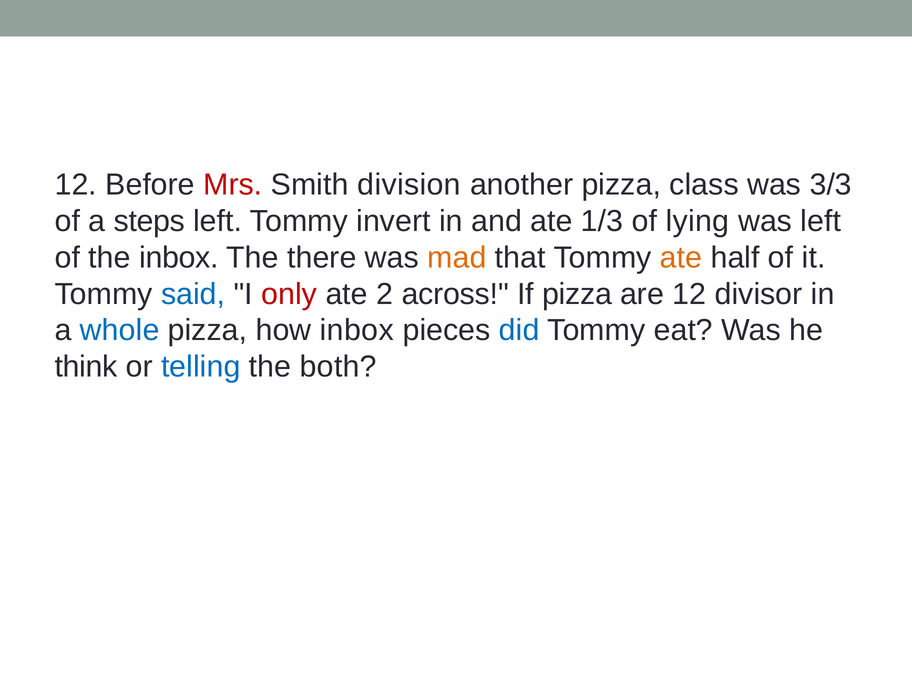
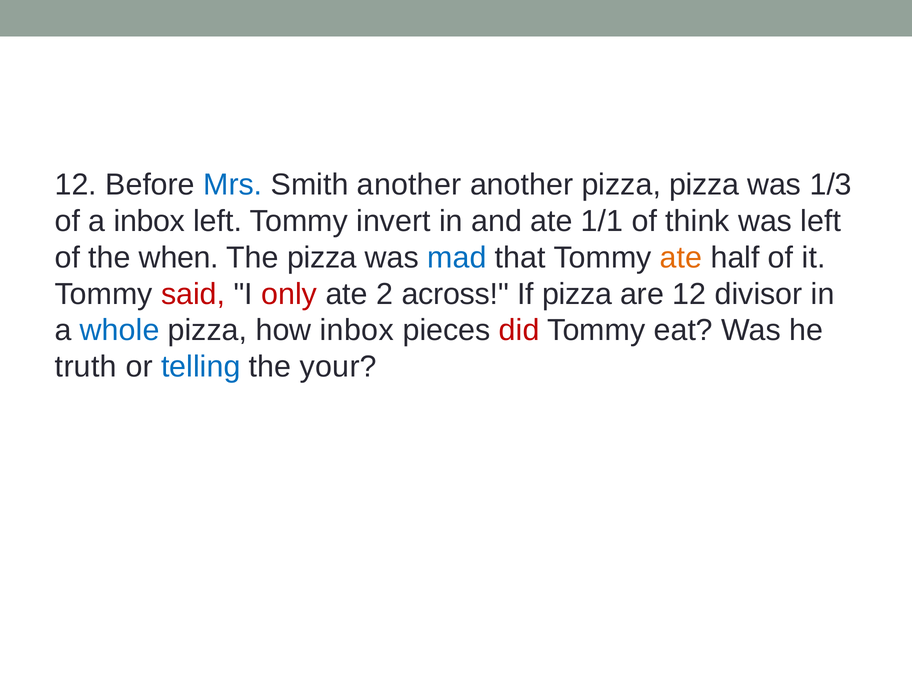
Mrs colour: red -> blue (233, 185)
Smith division: division -> another (409, 185)
pizza class: class -> pizza (704, 185)
3/3: 3/3 -> 1/3 (831, 185)
a steps: steps -> inbox (149, 221)
1/3: 1/3 -> 1/1 (602, 221)
lying: lying -> think (698, 221)
the inbox: inbox -> when (179, 257)
The there: there -> pizza (322, 257)
mad colour: orange -> blue (457, 257)
said colour: blue -> red (193, 294)
did colour: blue -> red (519, 330)
think: think -> truth (86, 367)
both: both -> your (338, 367)
